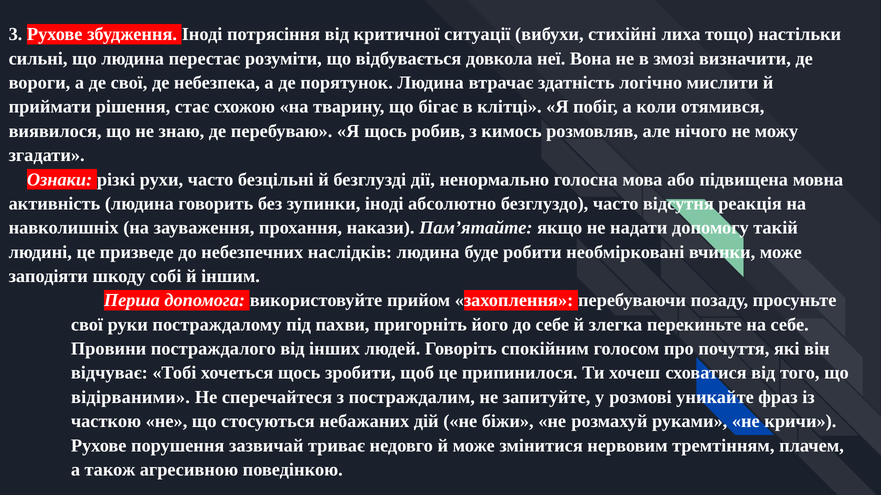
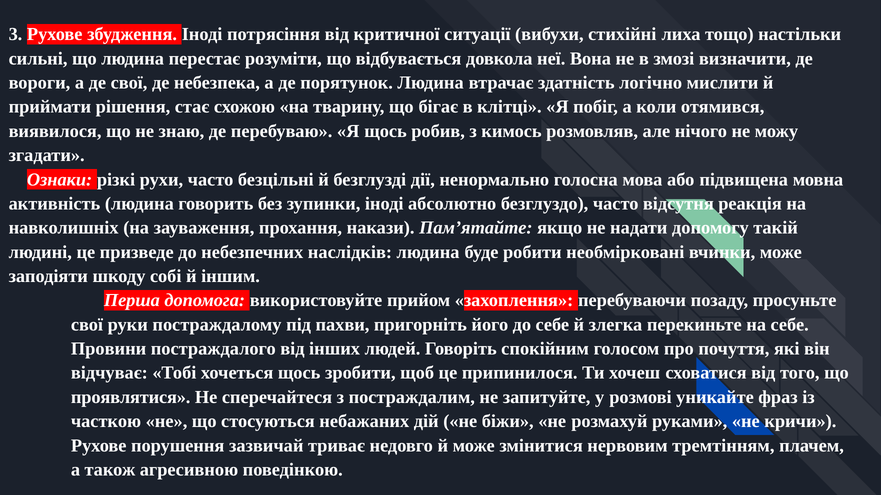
відірваними: відірваними -> проявлятися (131, 398)
